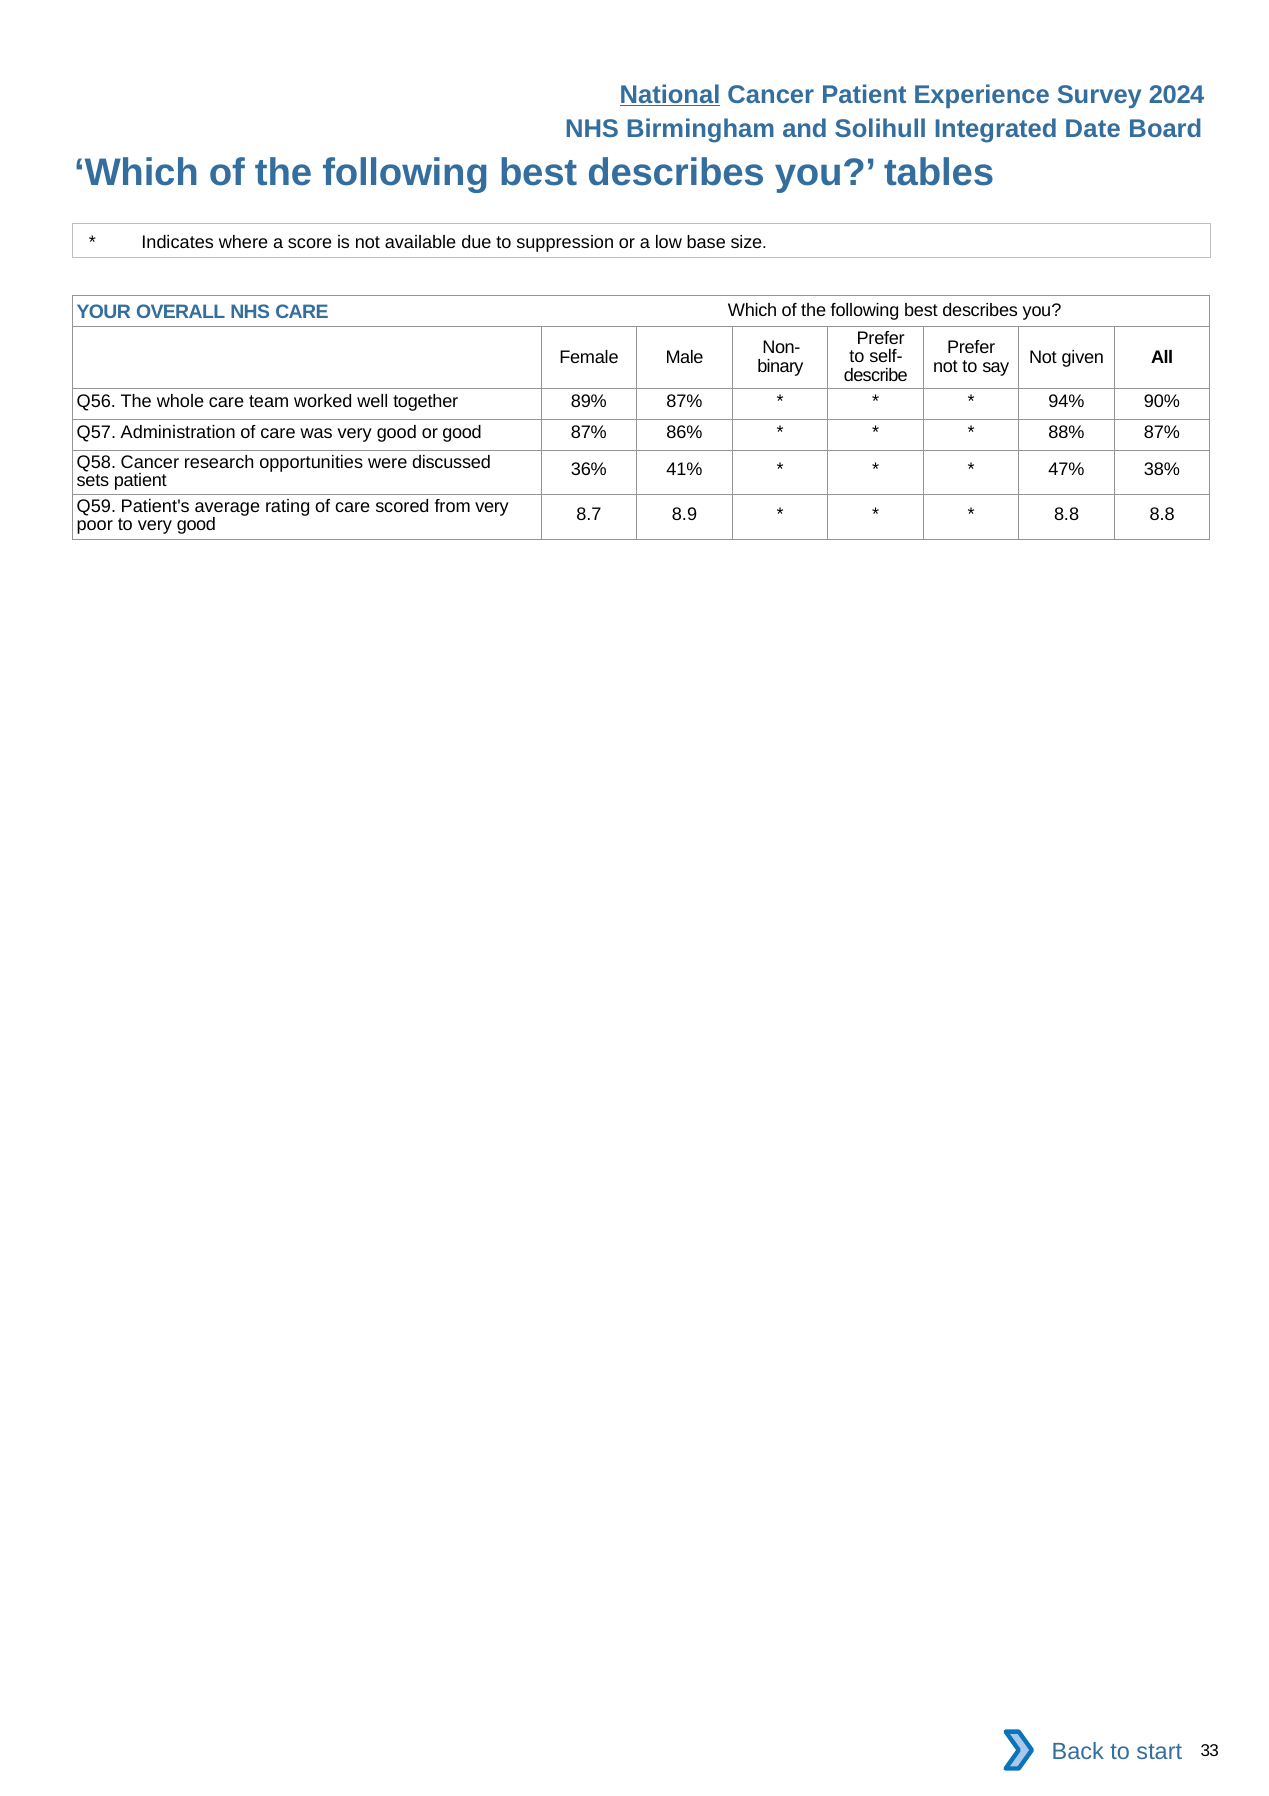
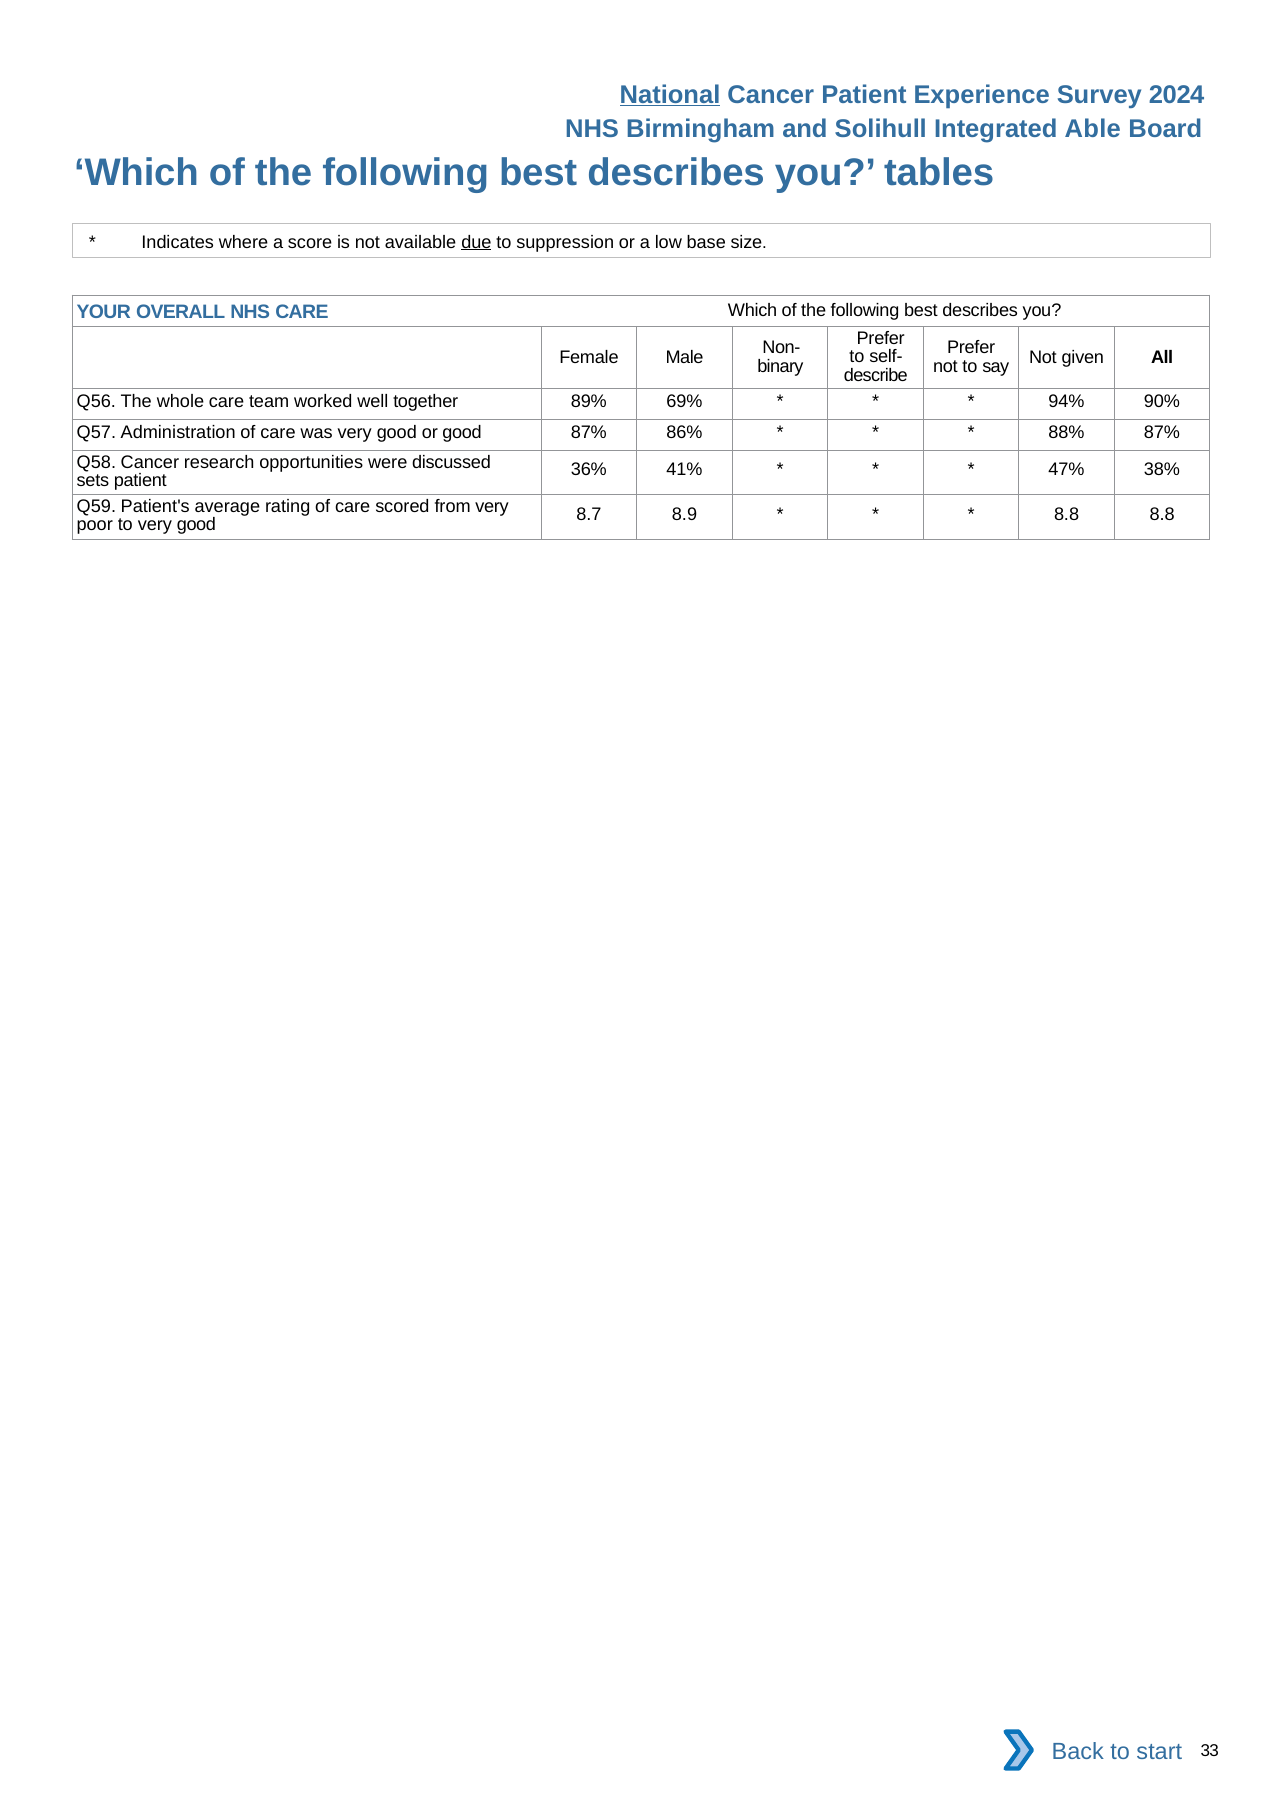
Date: Date -> Able (1093, 129)
due underline: none -> present (476, 242)
89% 87%: 87% -> 69% (684, 401)
